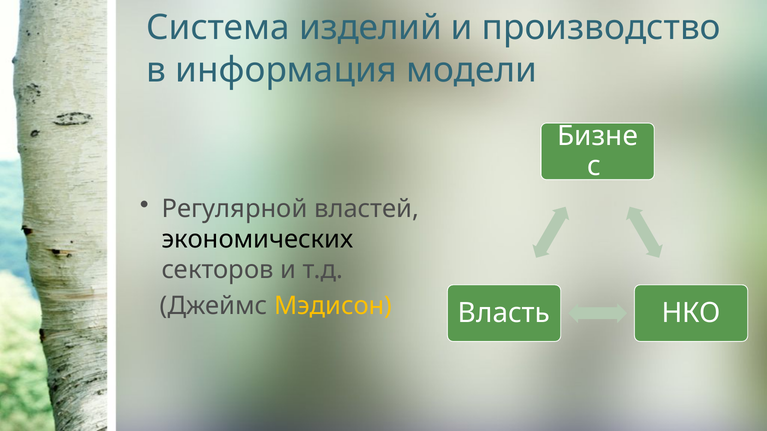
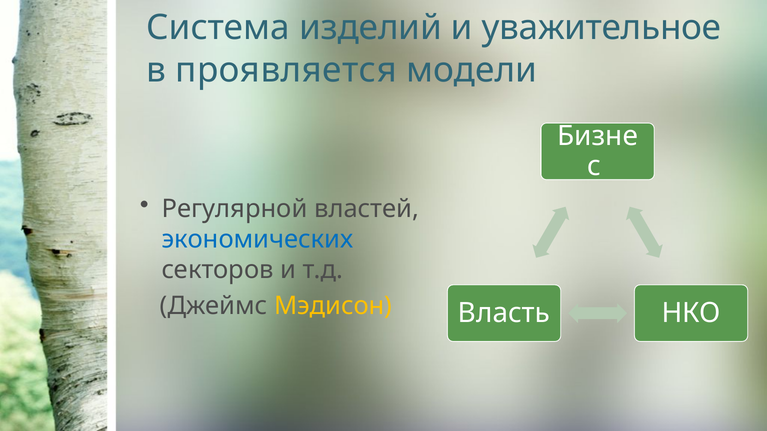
производство: производство -> уважительное (602, 28)
информация: информация -> проявляется (286, 70)
экономических colour: black -> blue (257, 240)
